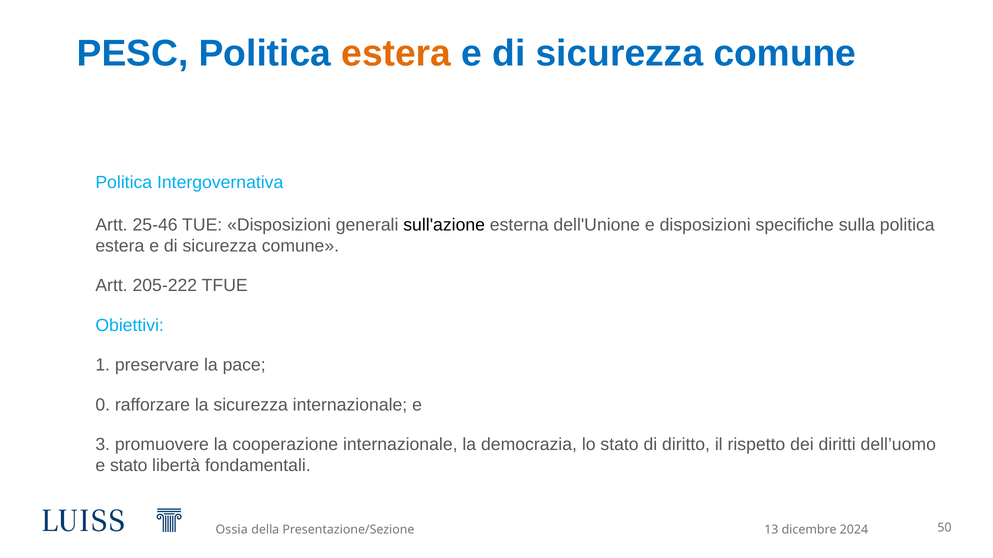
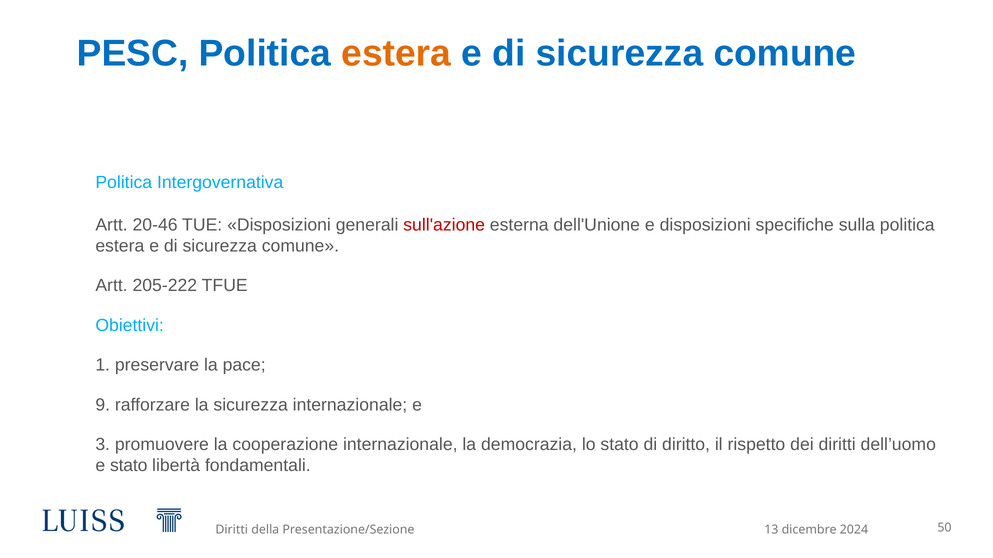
25-46: 25-46 -> 20-46 (155, 225)
sull'azione colour: black -> red (444, 225)
0: 0 -> 9 (103, 405)
Ossia: Ossia -> Diritti (232, 530)
